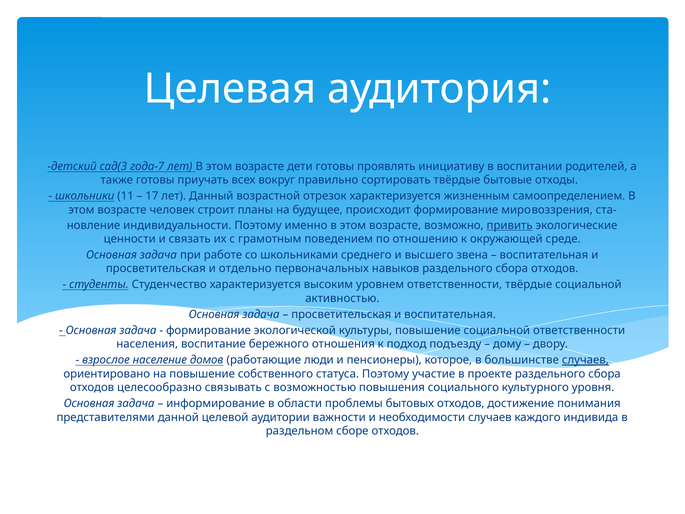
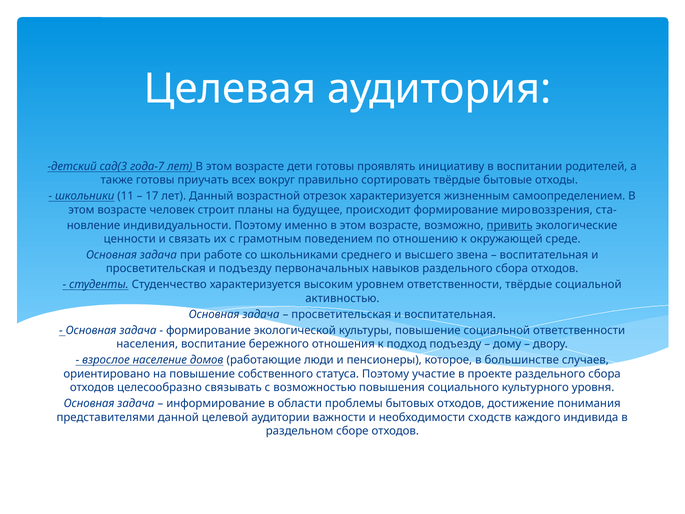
и отдельно: отдельно -> подъезду (245, 269)
случаев underline: present -> none (585, 360)
необходимости случаев: случаев -> сходств (490, 417)
